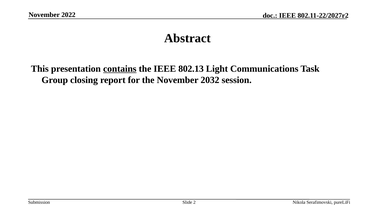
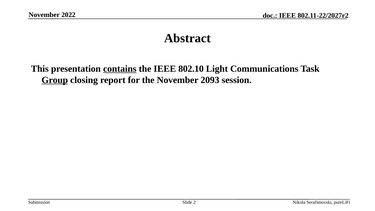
802.13: 802.13 -> 802.10 (191, 69)
Group underline: none -> present (55, 80)
2032: 2032 -> 2093 (210, 80)
